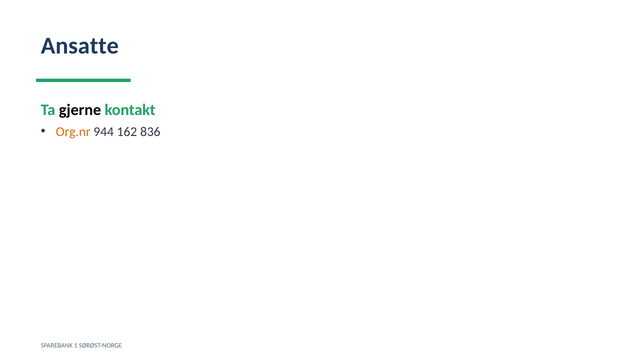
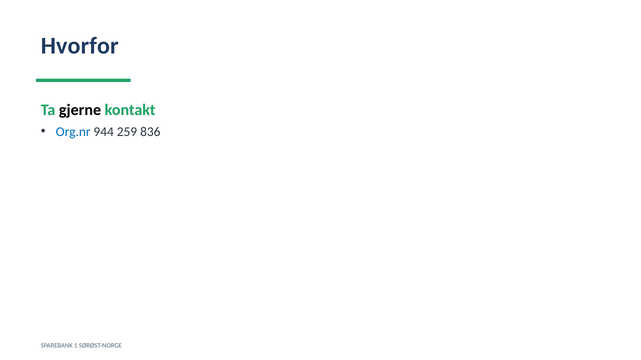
Ansatte: Ansatte -> Hvorfor (80, 46)
Org.nr colour: orange -> blue (73, 132)
162: 162 -> 259 (127, 132)
